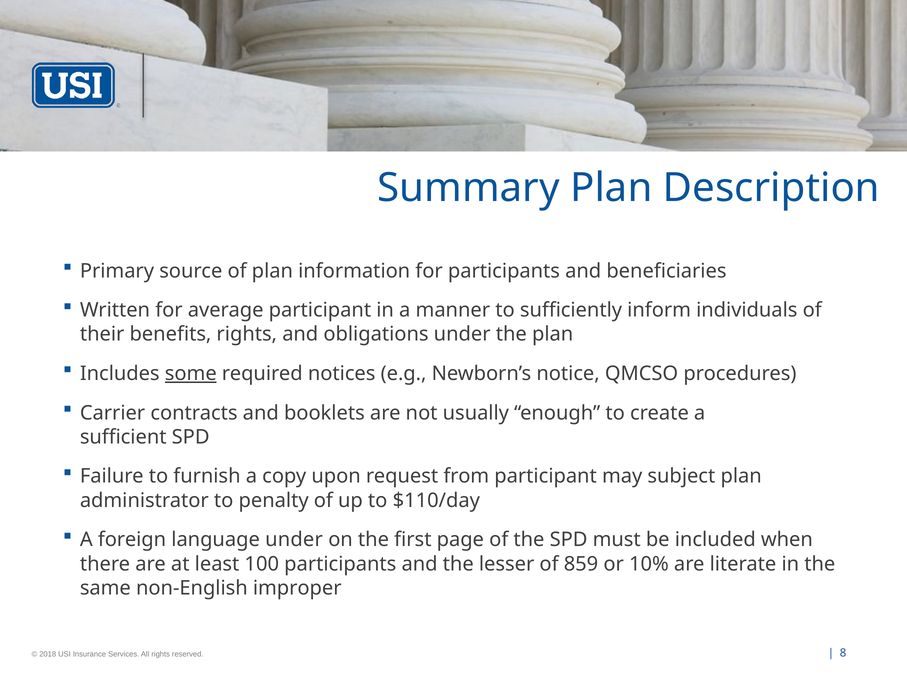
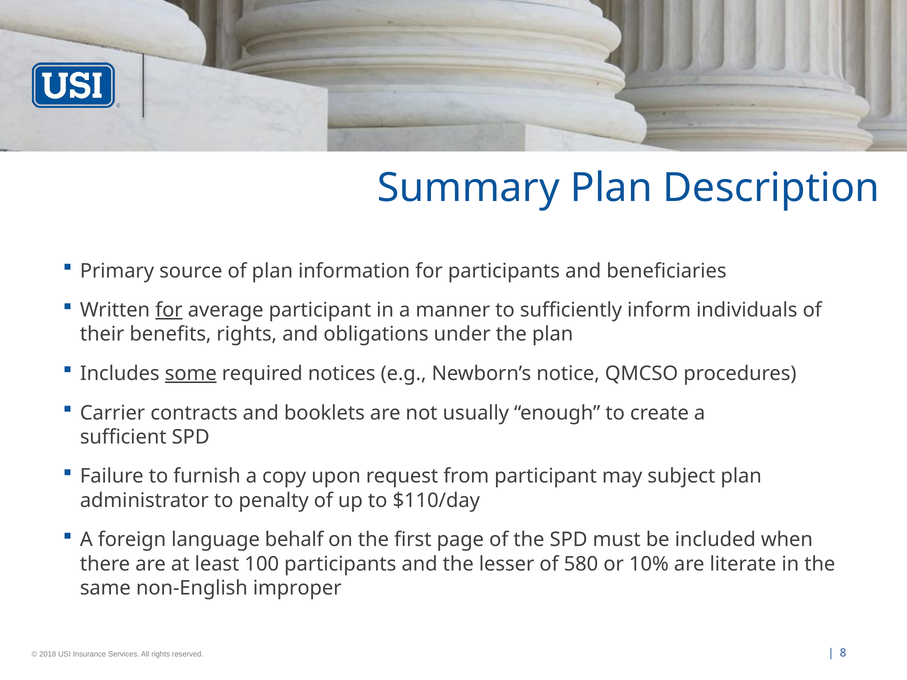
for underline: none -> present (169, 310)
language under: under -> behalf (294, 540)
859: 859 -> 580 (581, 564)
